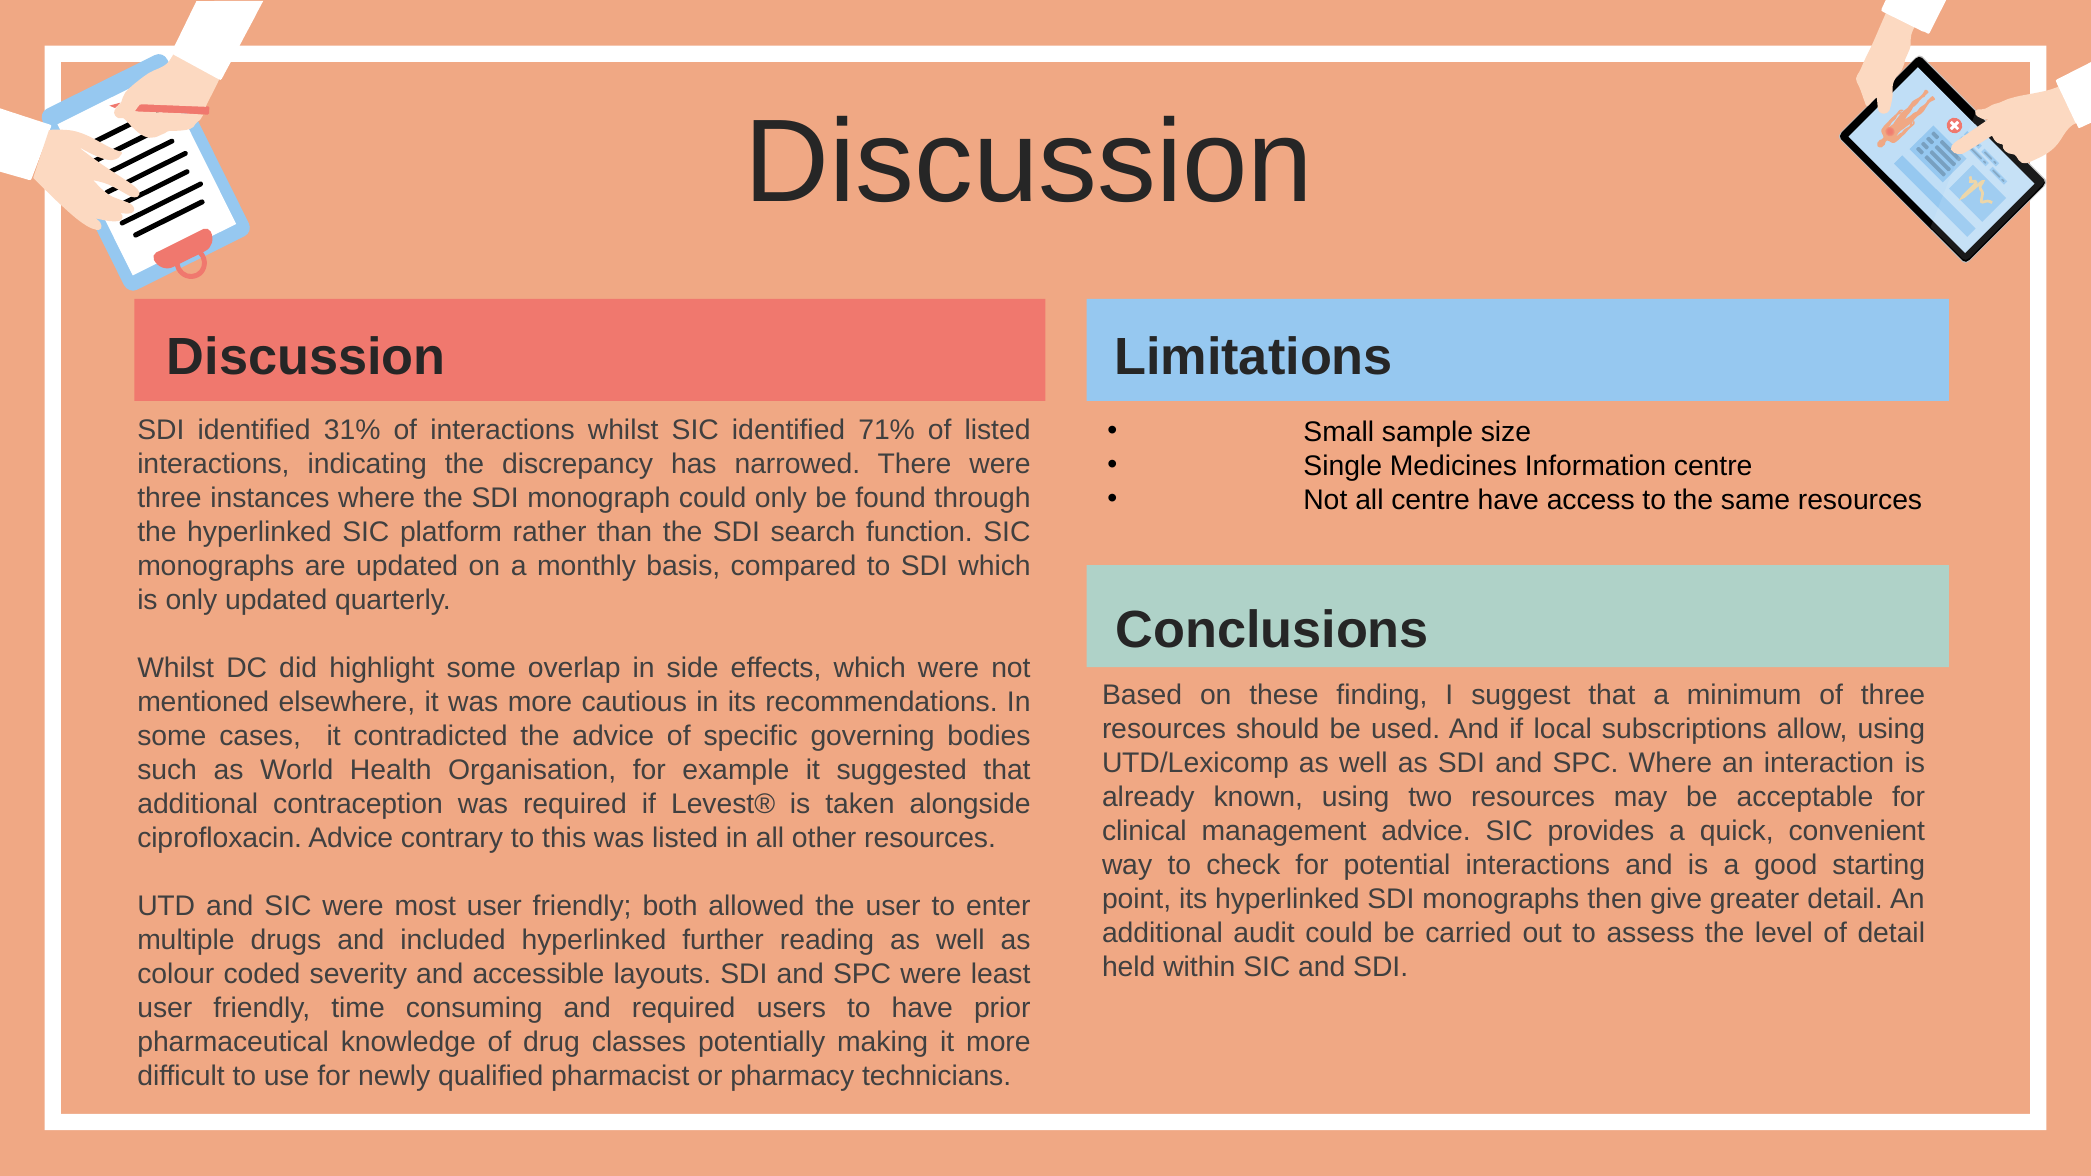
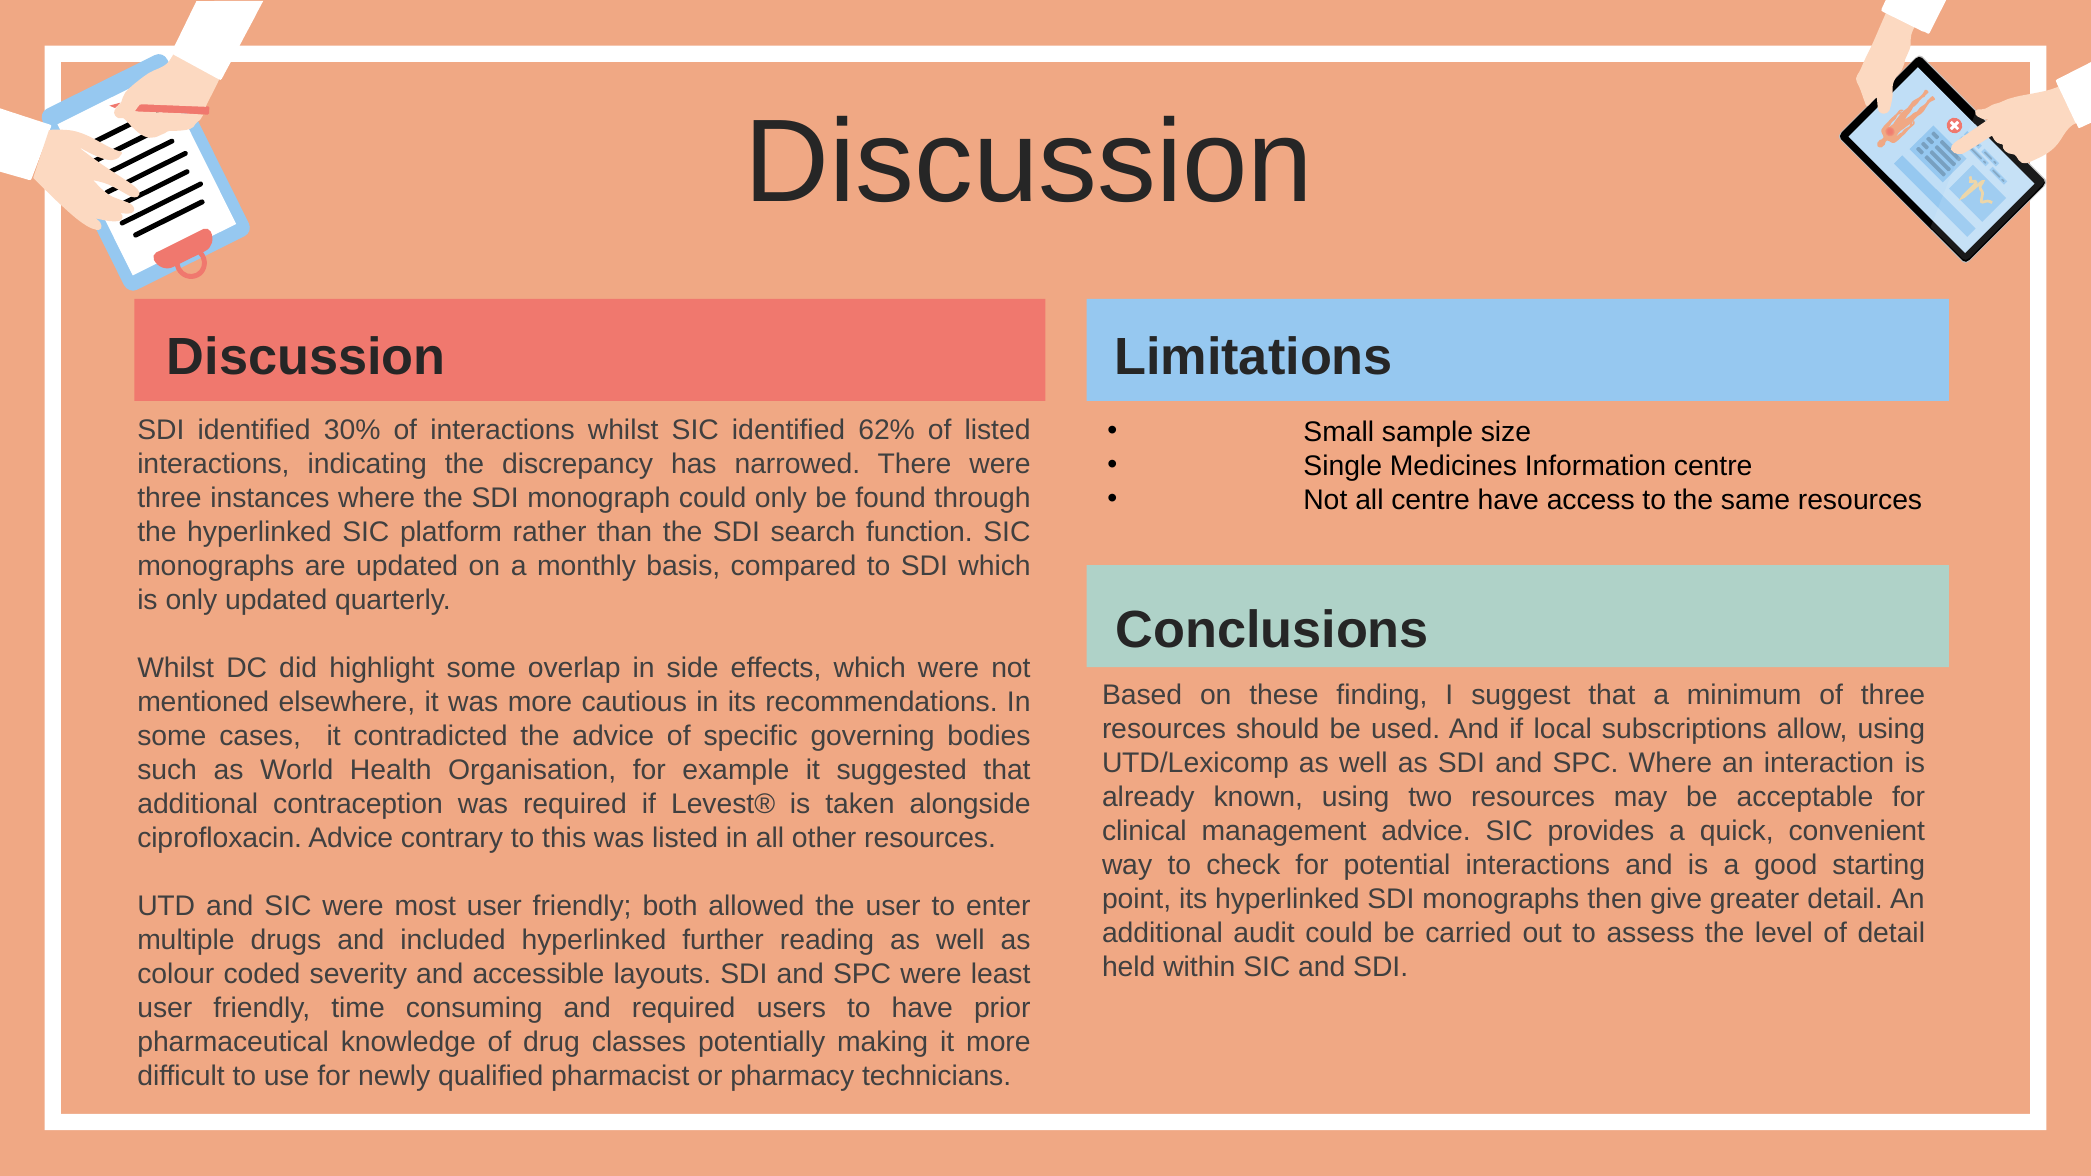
31%: 31% -> 30% (352, 430)
71%: 71% -> 62% (887, 430)
